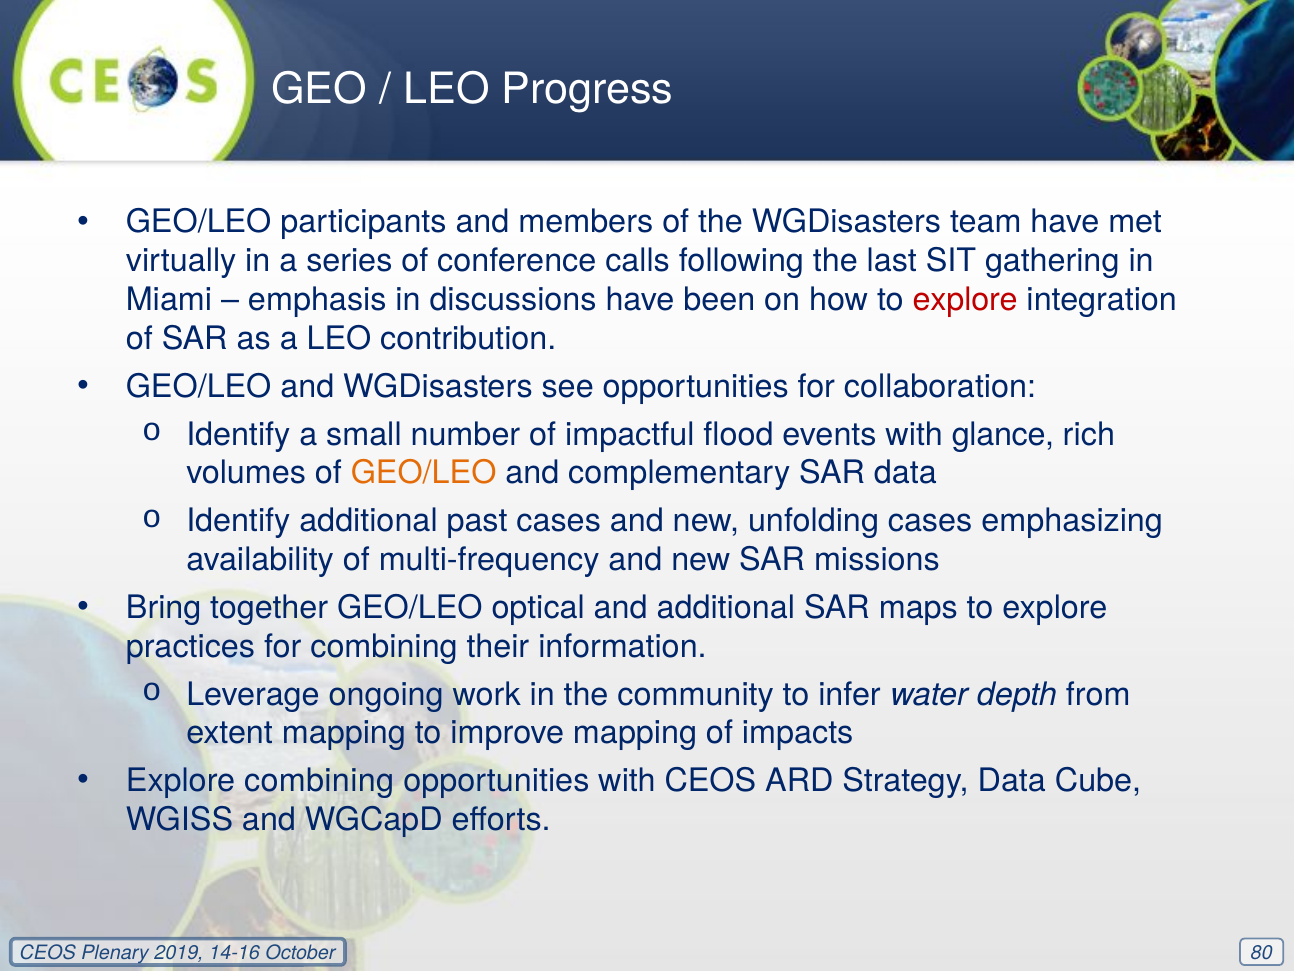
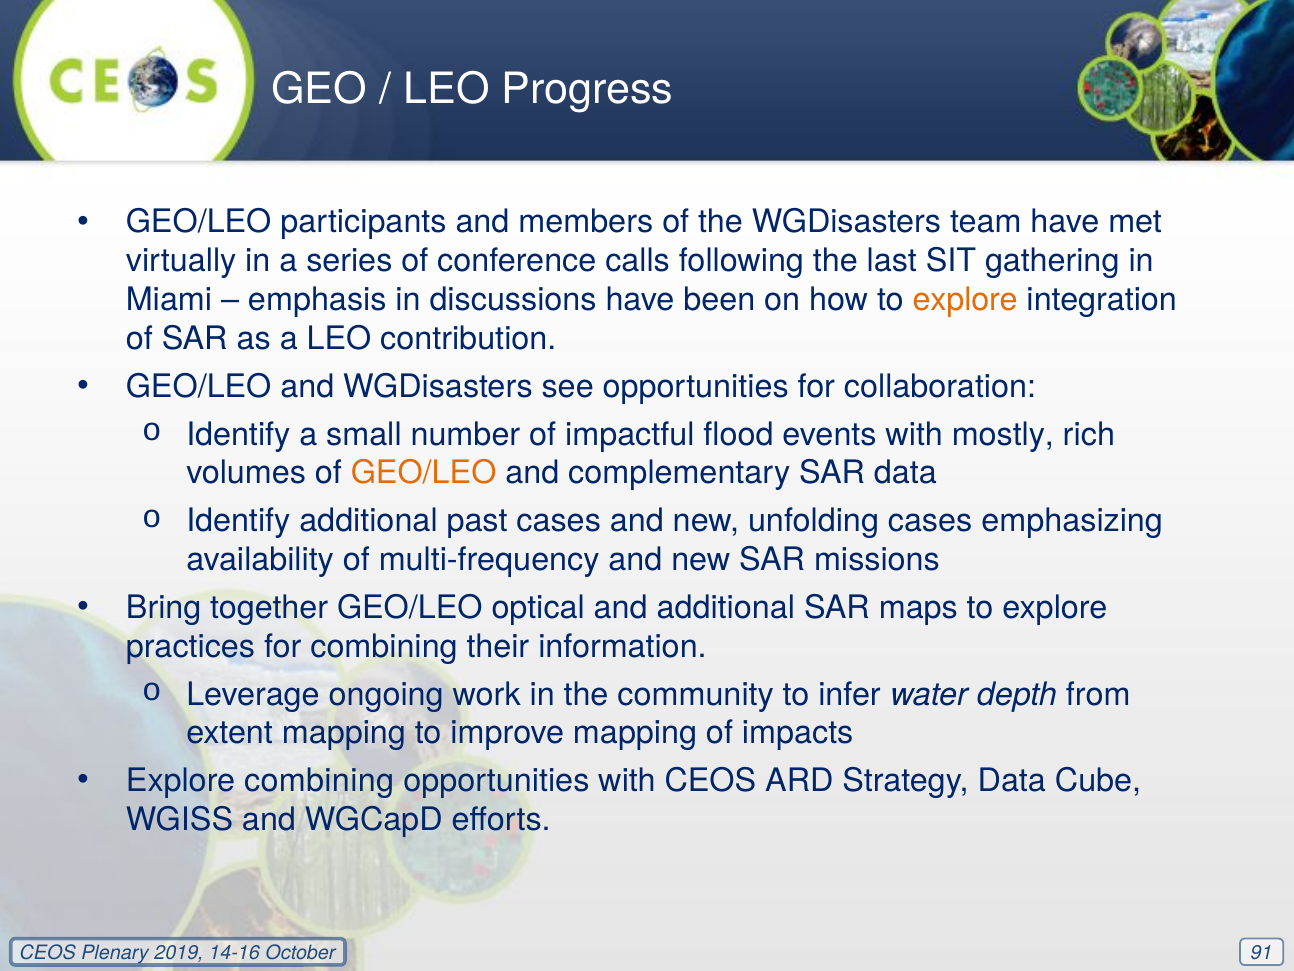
explore colour: red -> orange (965, 300)
glance: glance -> mostly (1003, 434)
80: 80 -> 91 (1262, 953)
